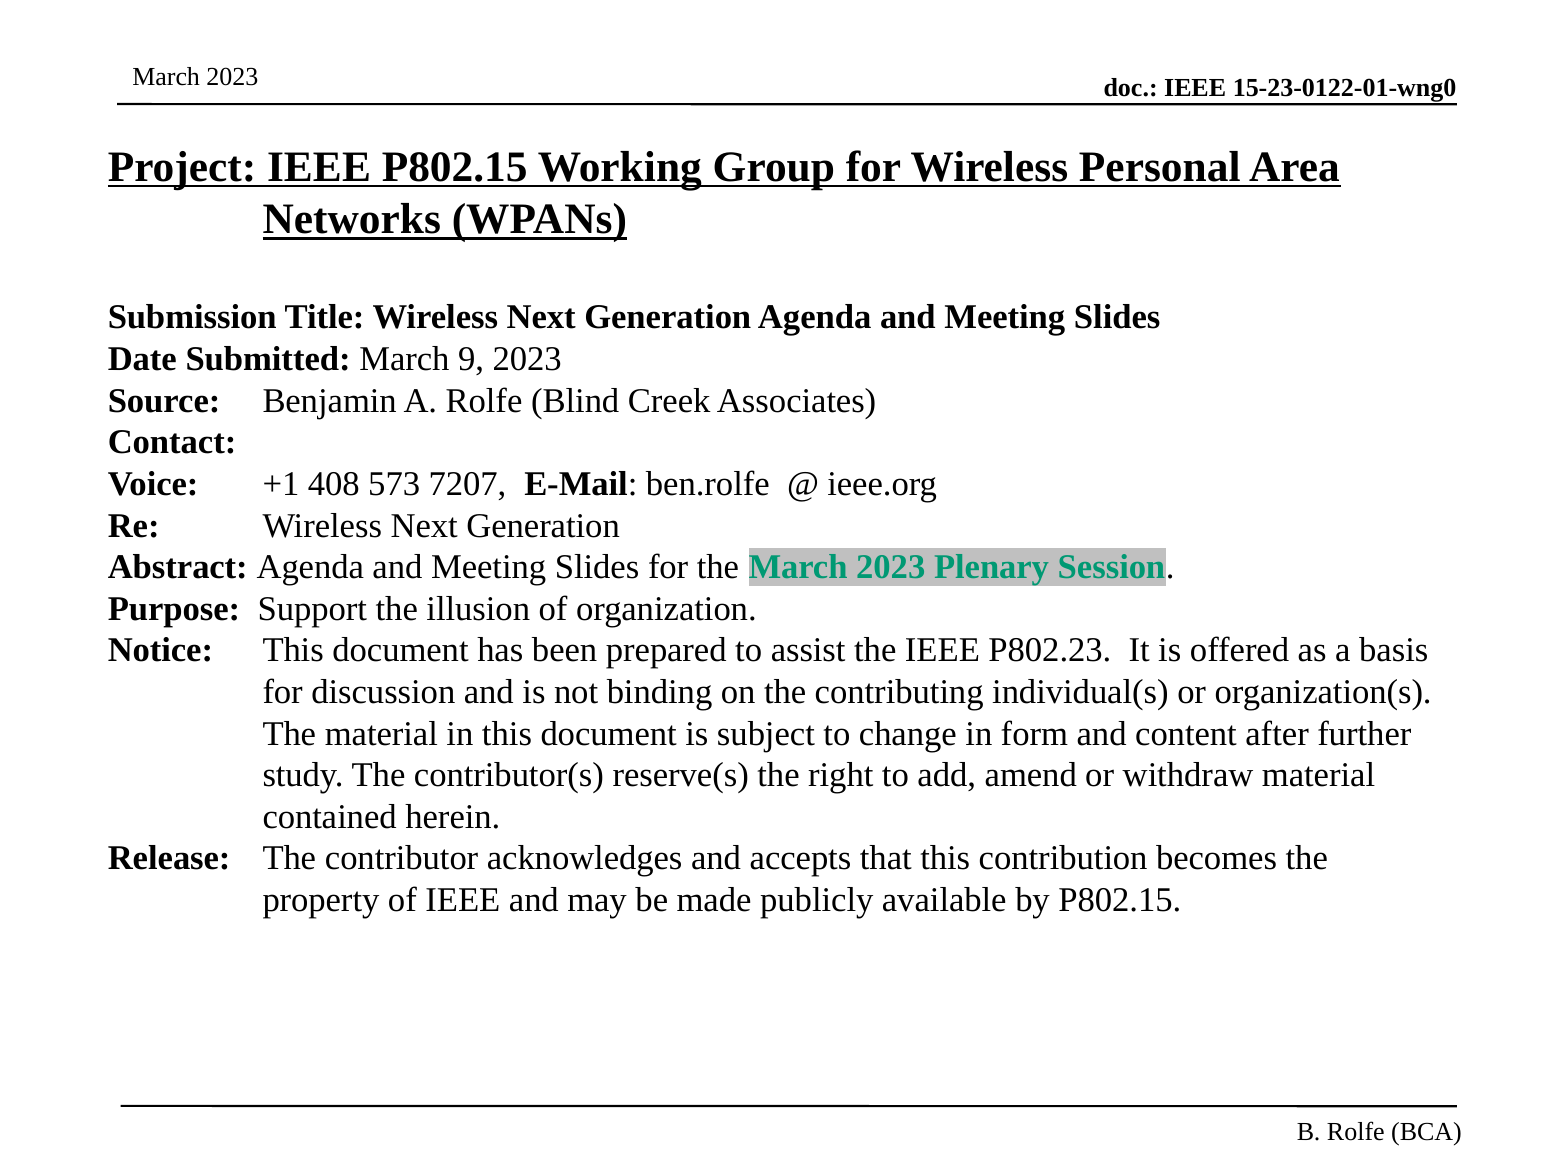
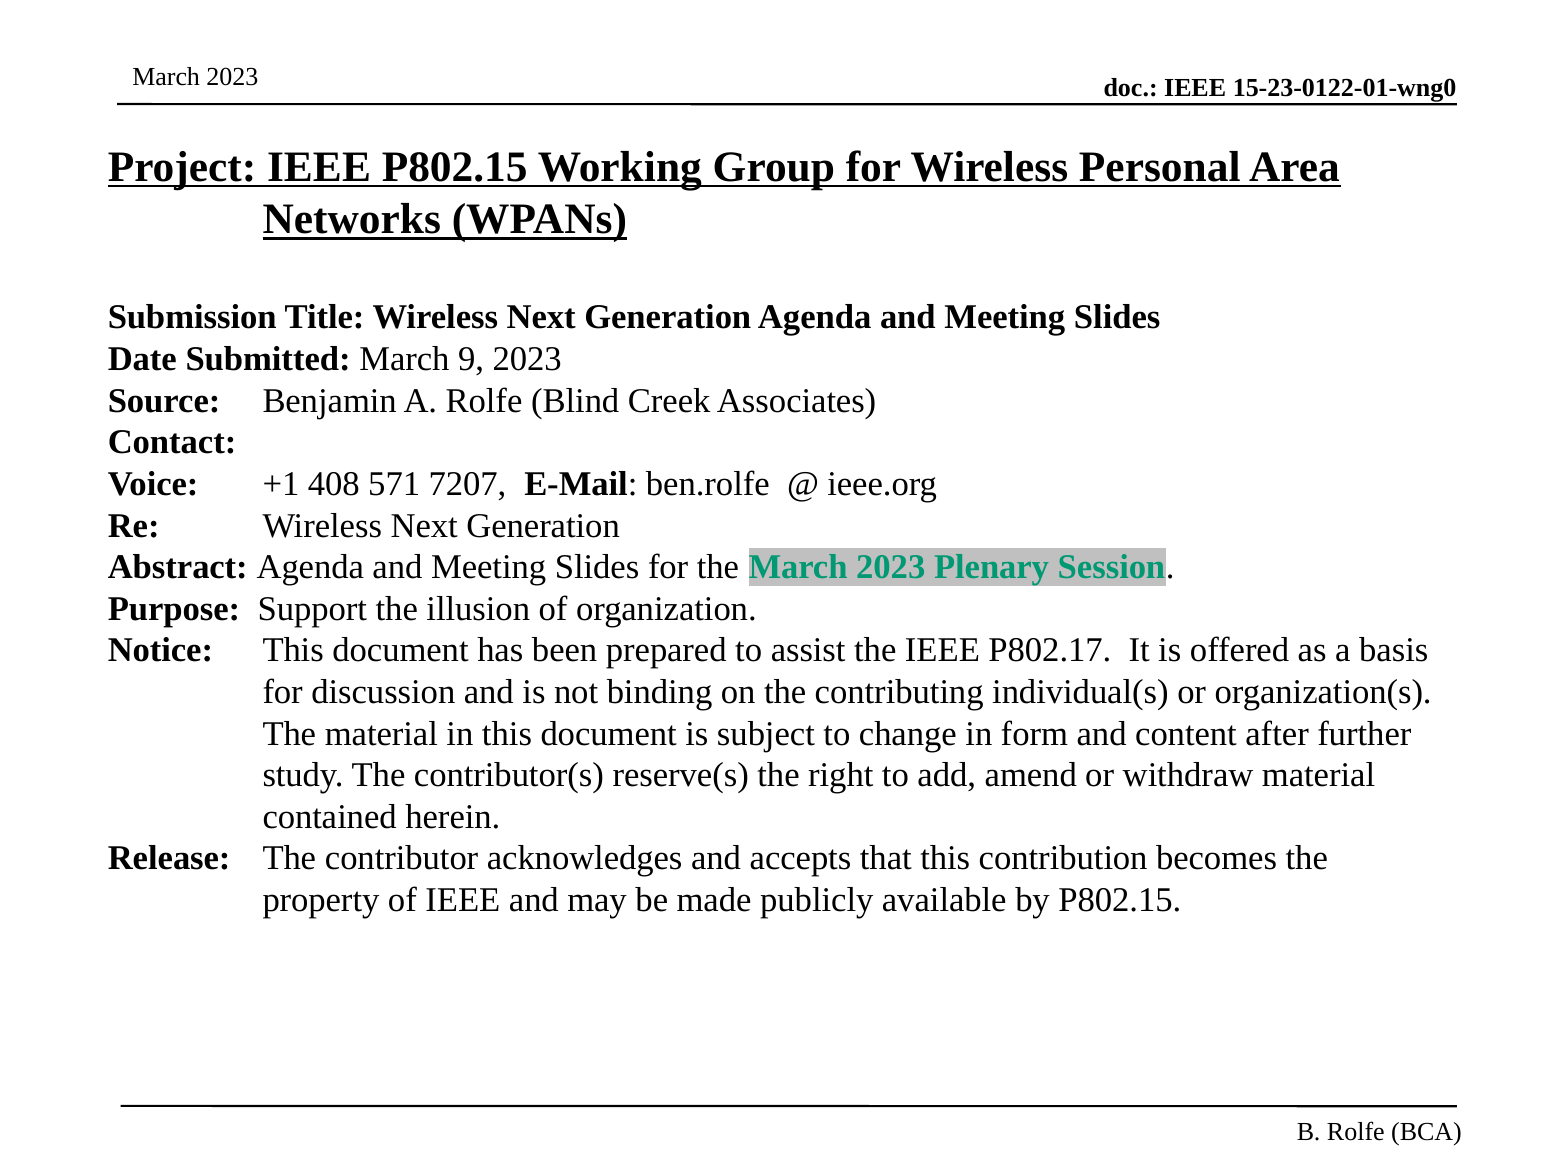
573: 573 -> 571 (394, 484)
P802.23: P802.23 -> P802.17 (1050, 650)
